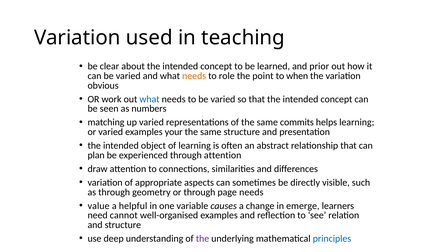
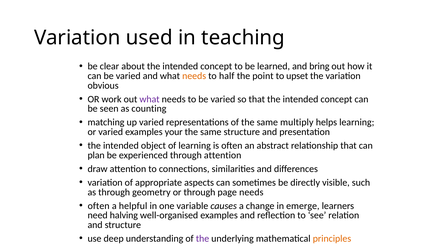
prior: prior -> bring (319, 66)
role: role -> half (227, 76)
when: when -> upset (297, 76)
what colour: blue -> purple (150, 99)
numbers: numbers -> counting (149, 109)
commits: commits -> multiply (297, 122)
value: value -> often (99, 206)
cannot: cannot -> halving (124, 215)
principles colour: blue -> orange (332, 239)
